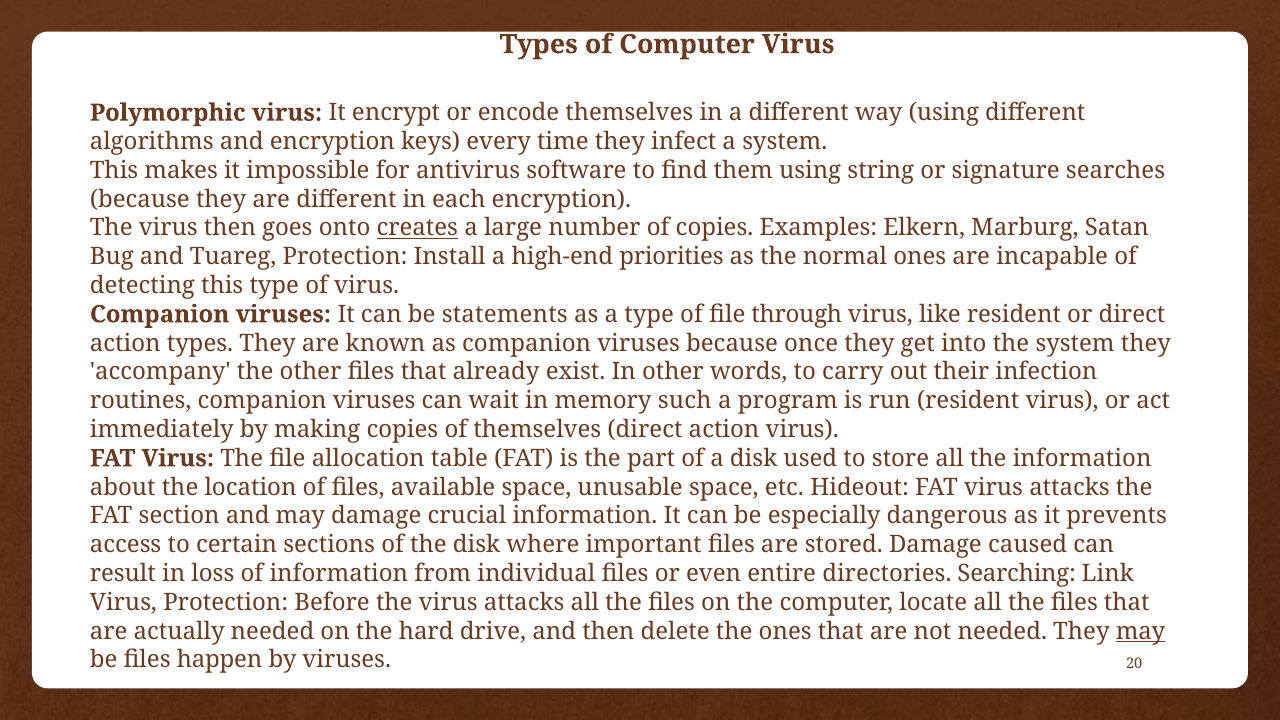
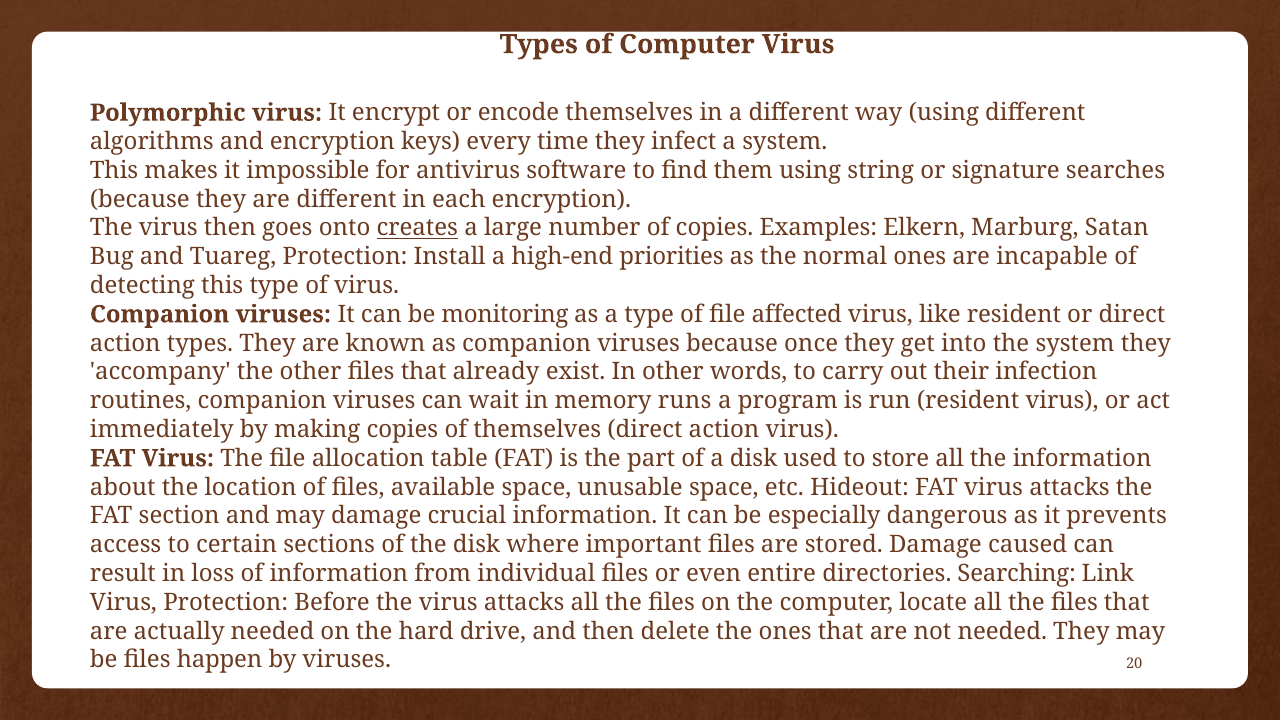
statements: statements -> monitoring (505, 314)
through: through -> affected (797, 314)
such: such -> runs (685, 401)
may underline: present -> none (1141, 631)
